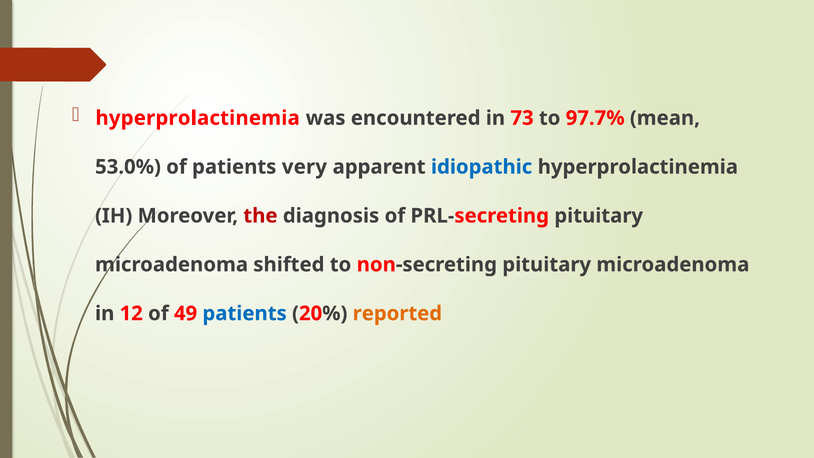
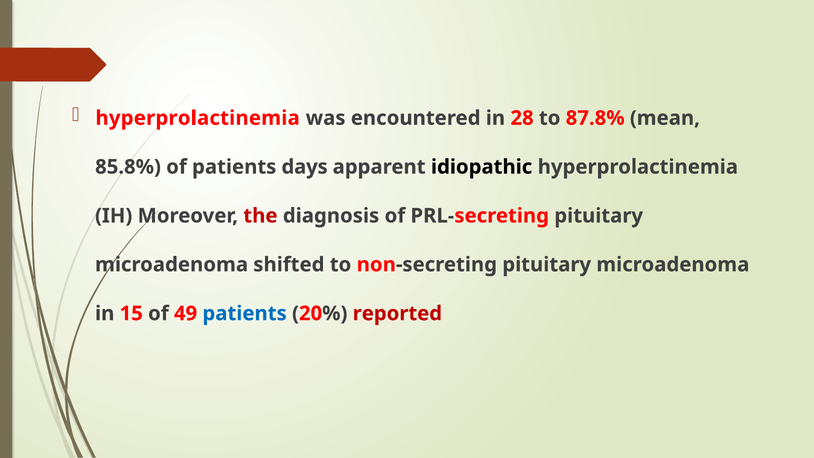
73: 73 -> 28 (522, 118)
97.7%: 97.7% -> 87.8% (595, 118)
53.0%: 53.0% -> 85.8% (128, 167)
very: very -> days (305, 167)
idiopathic colour: blue -> black (482, 167)
12: 12 -> 15 (131, 313)
reported colour: orange -> red (397, 313)
